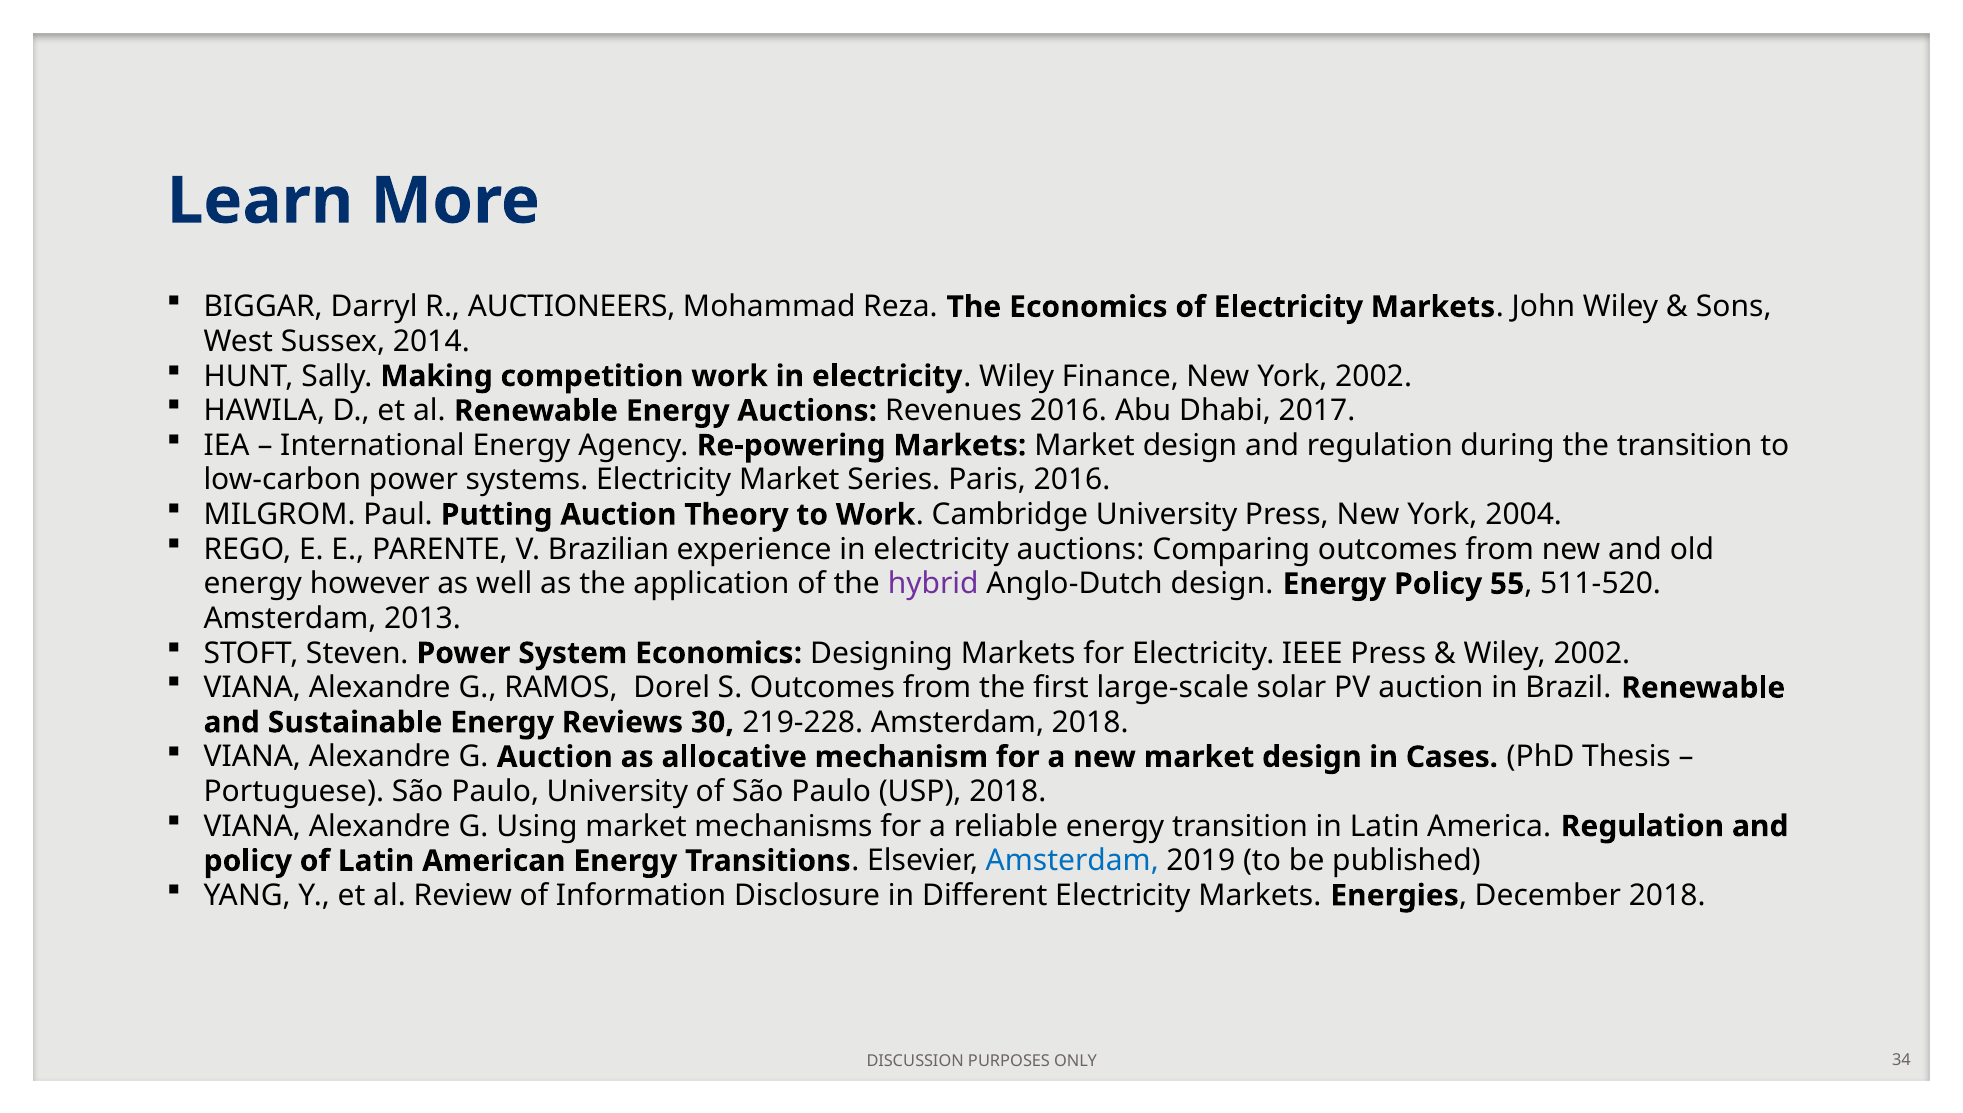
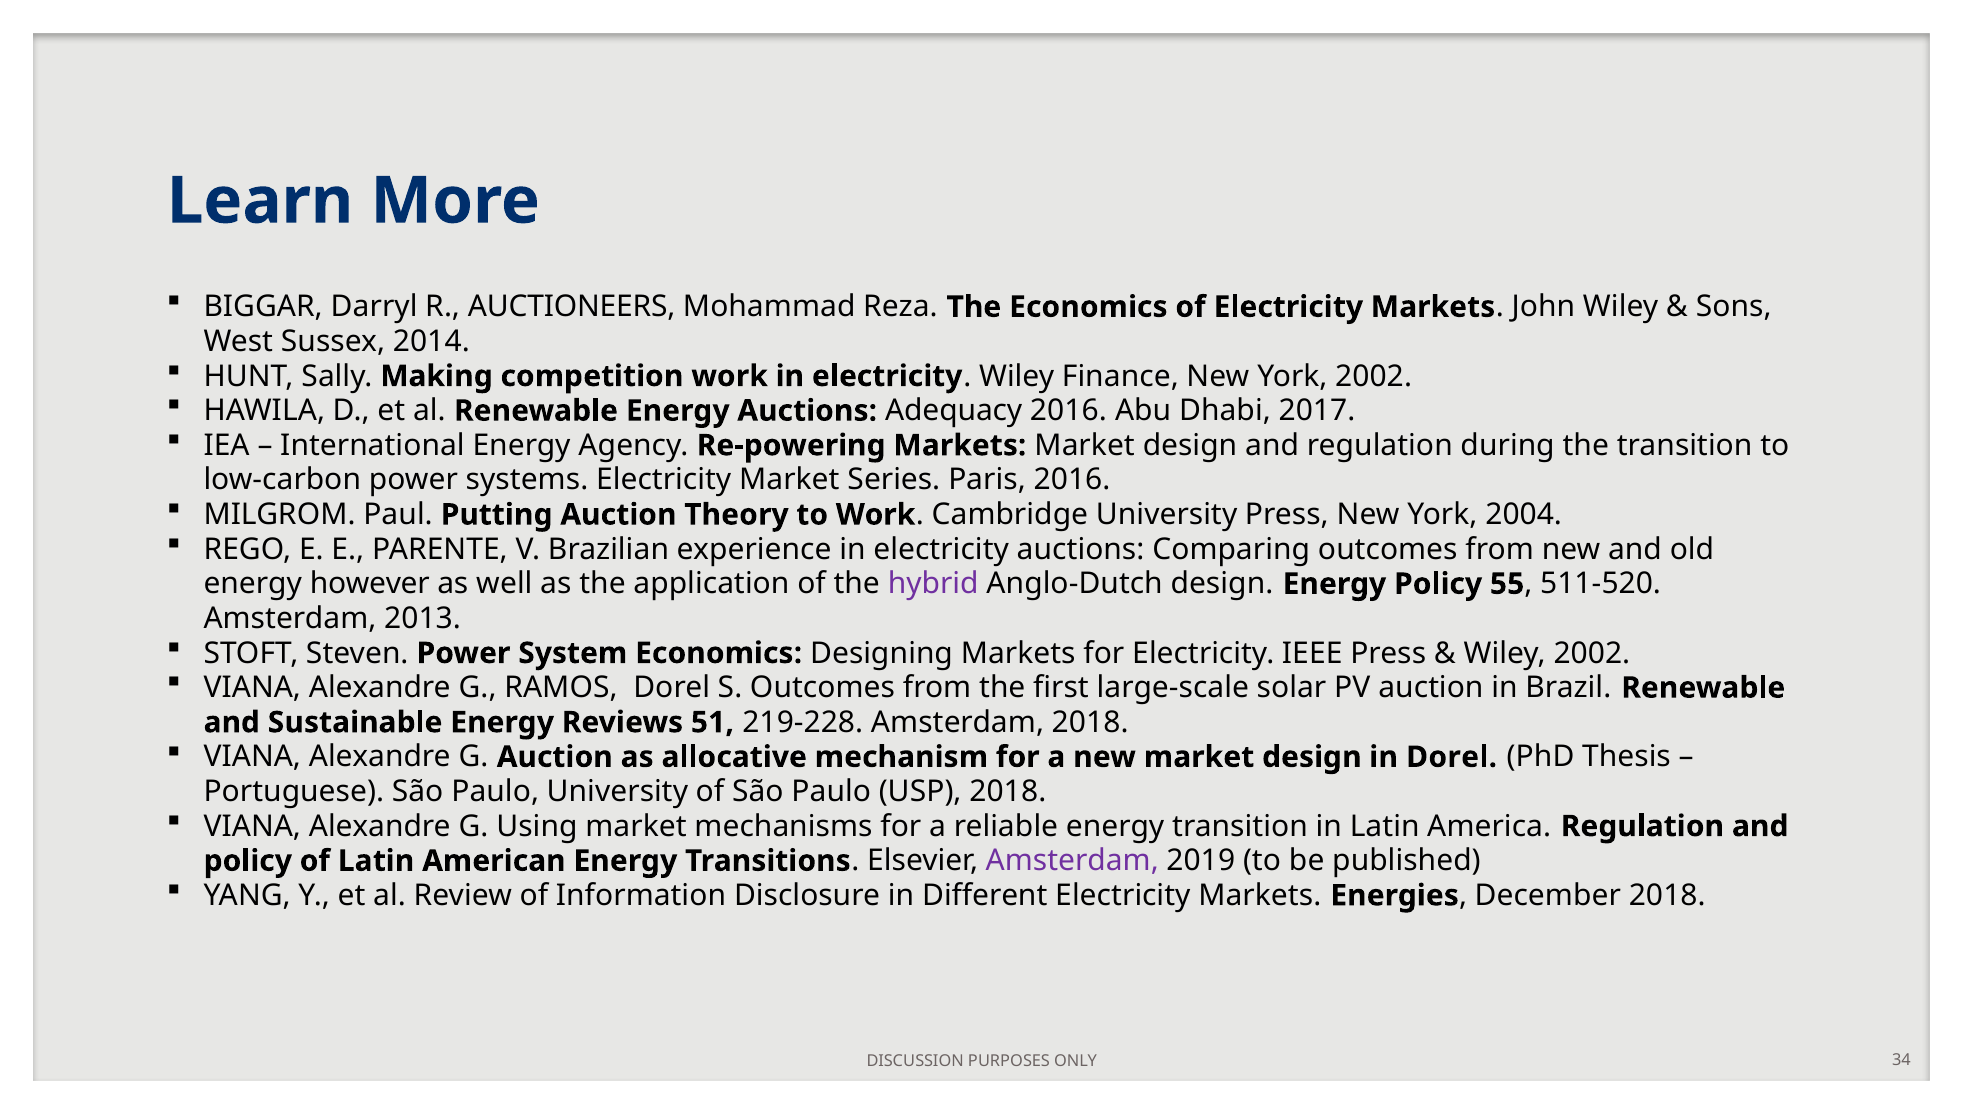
Revenues: Revenues -> Adequacy (954, 411)
30: 30 -> 51 (712, 722)
in Cases: Cases -> Dorel (1452, 757)
Amsterdam colour: blue -> purple (1072, 861)
